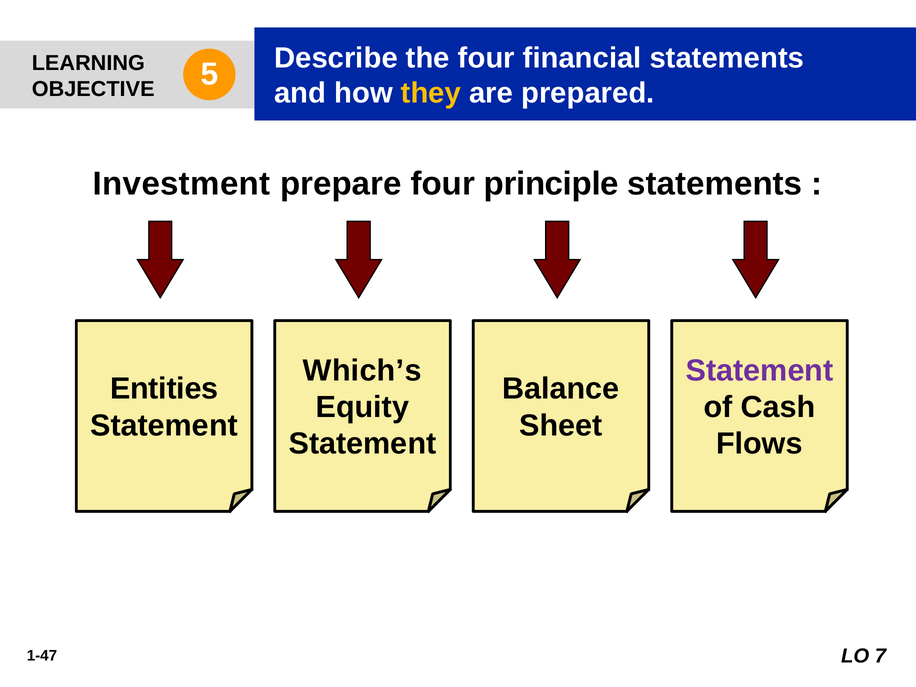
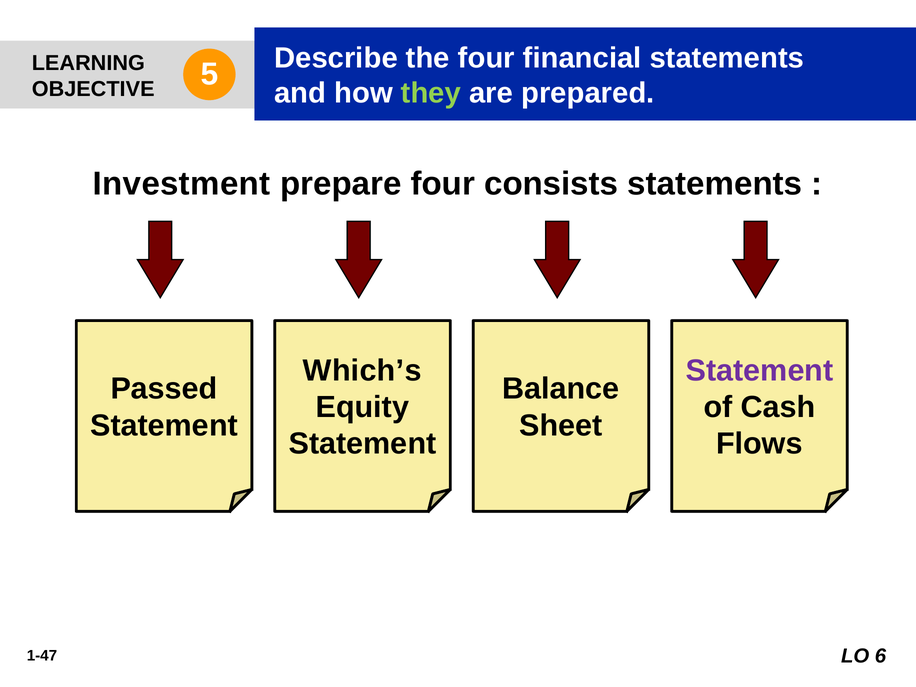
they colour: yellow -> light green (431, 93)
principle: principle -> consists (551, 184)
Entities: Entities -> Passed (164, 389)
7: 7 -> 6 (880, 656)
